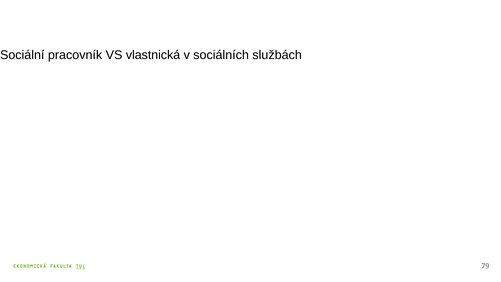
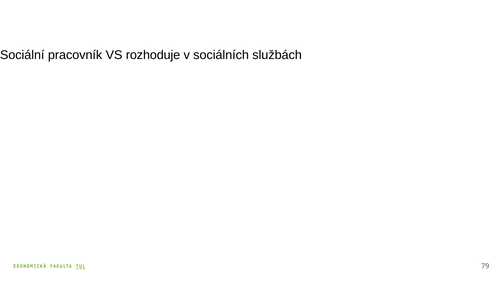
vlastnická: vlastnická -> rozhoduje (153, 55)
